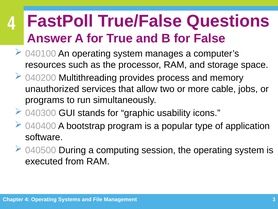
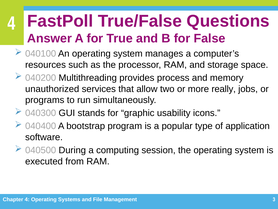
cable: cable -> really (224, 89)
